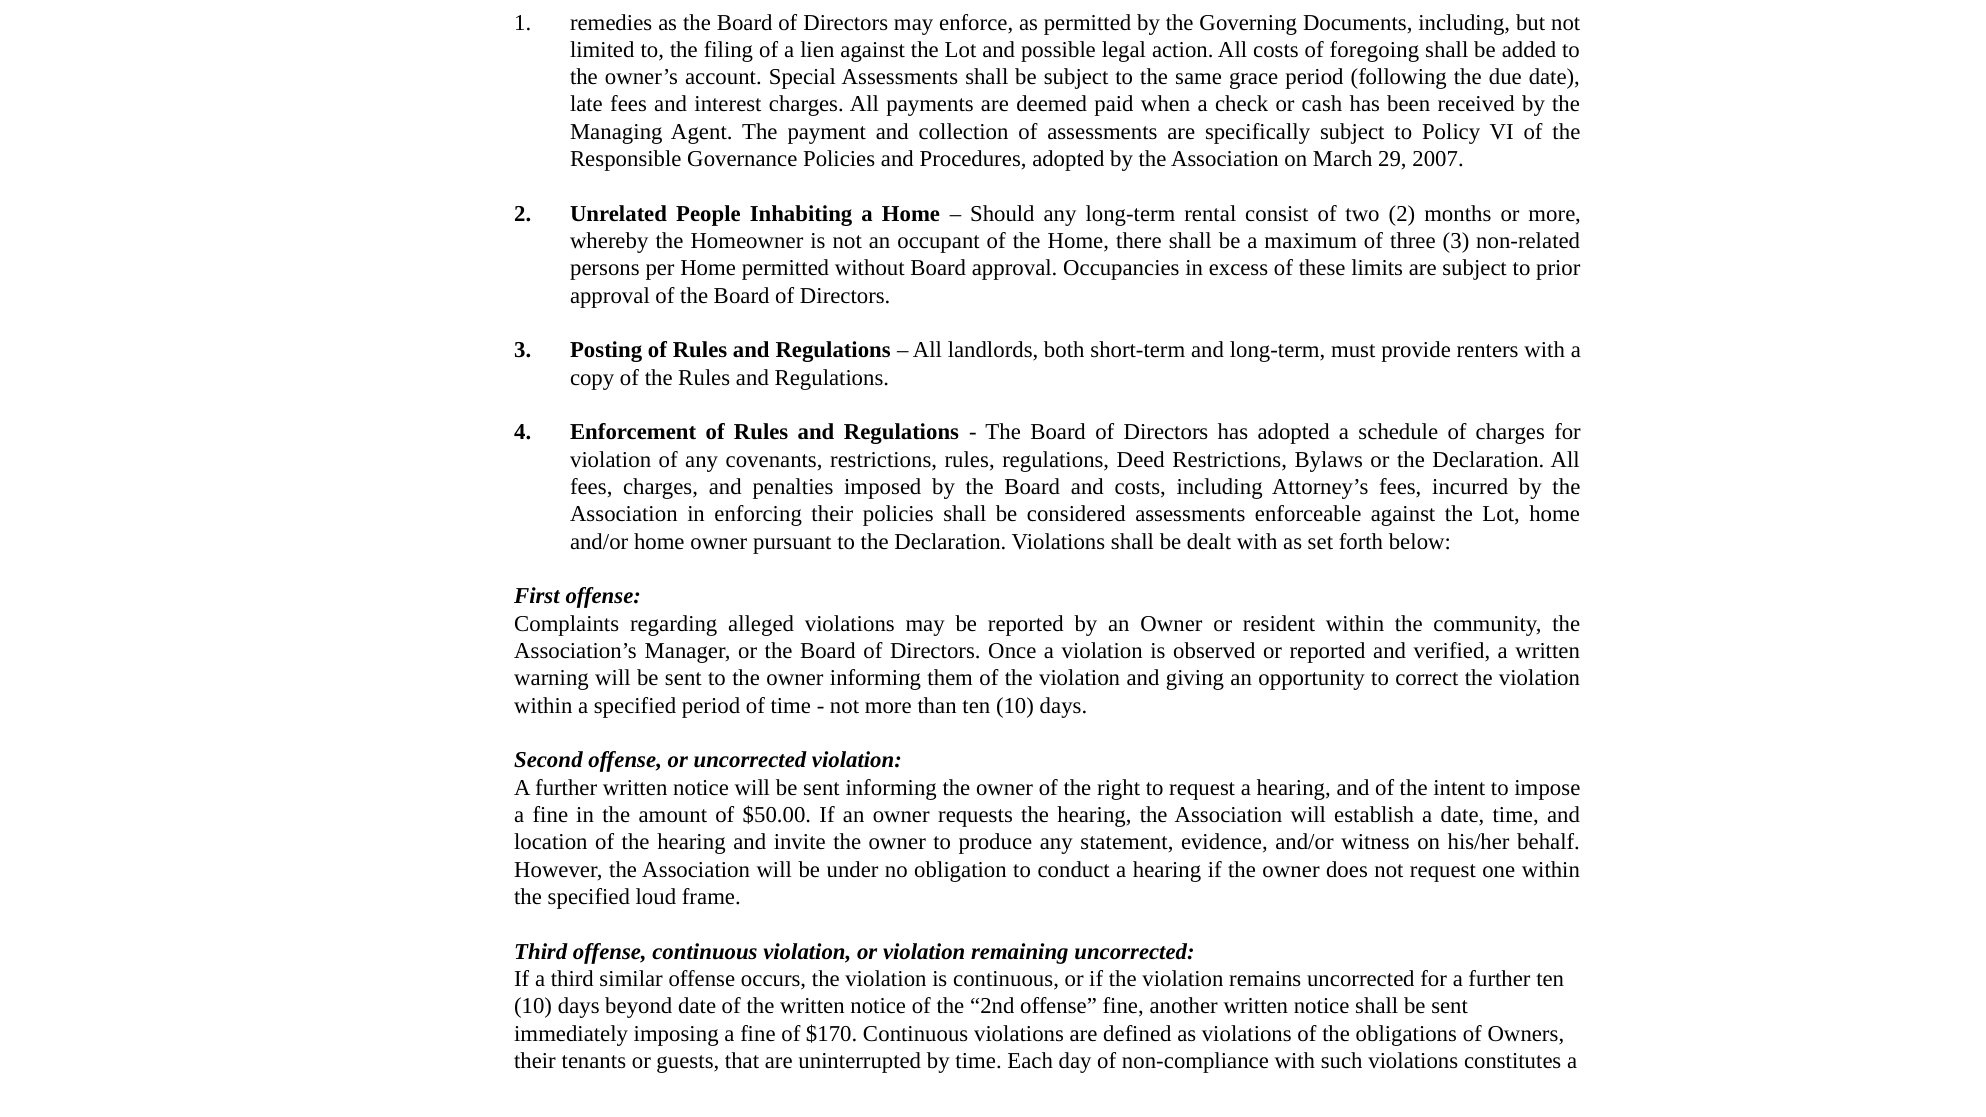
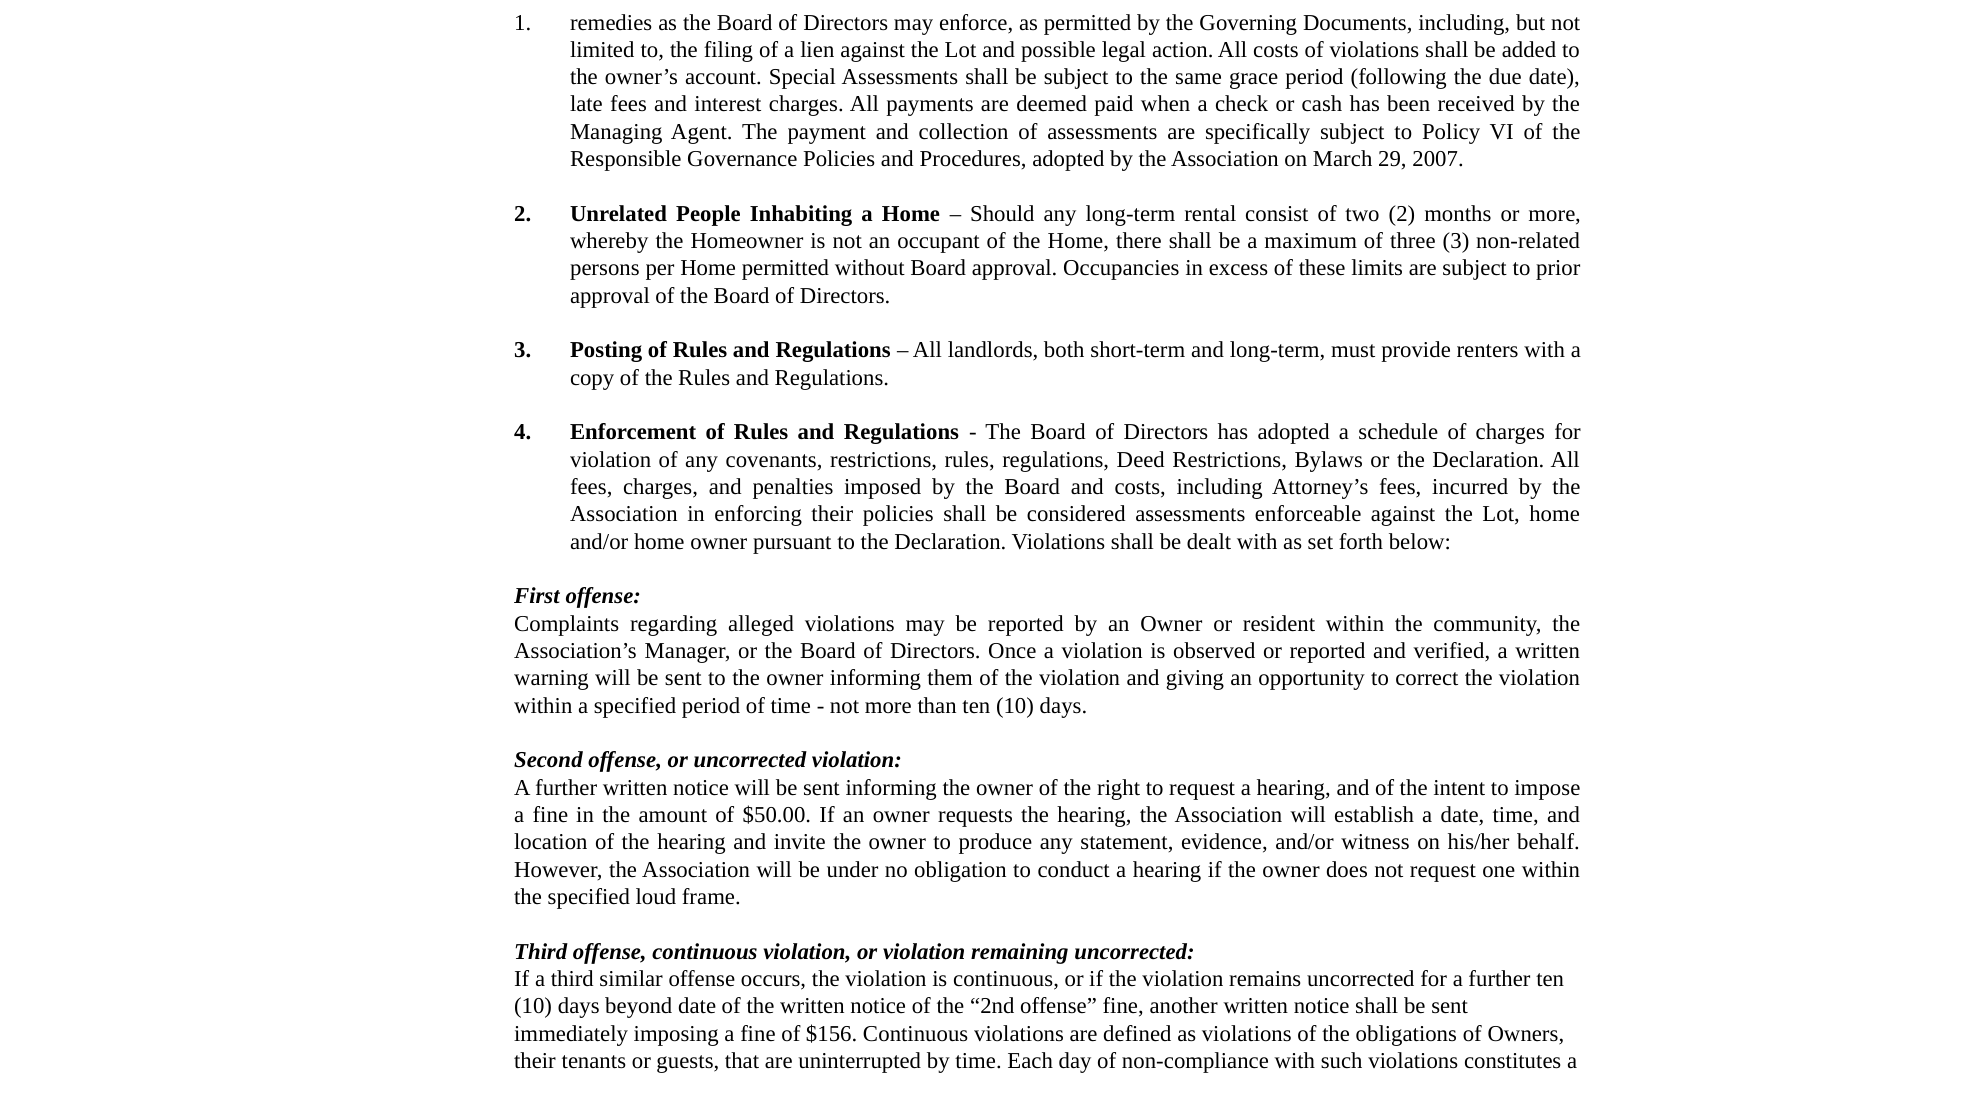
of foregoing: foregoing -> violations (1374, 50)
$170: $170 -> $156 (832, 1034)
